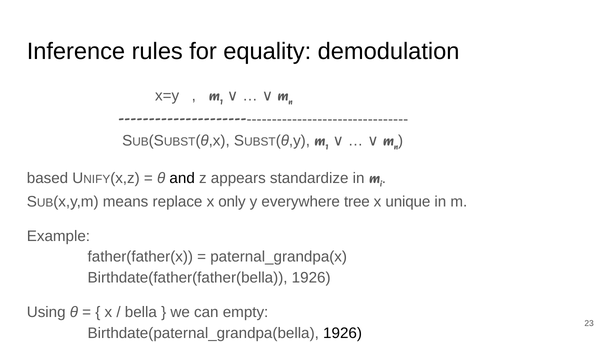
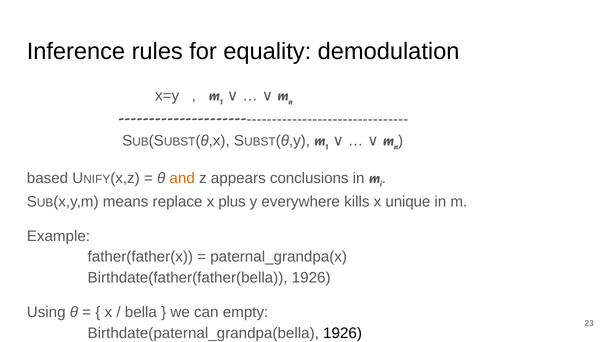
and colour: black -> orange (182, 178)
standardize: standardize -> conclusions (309, 178)
only: only -> plus (232, 202)
tree: tree -> kills (357, 202)
